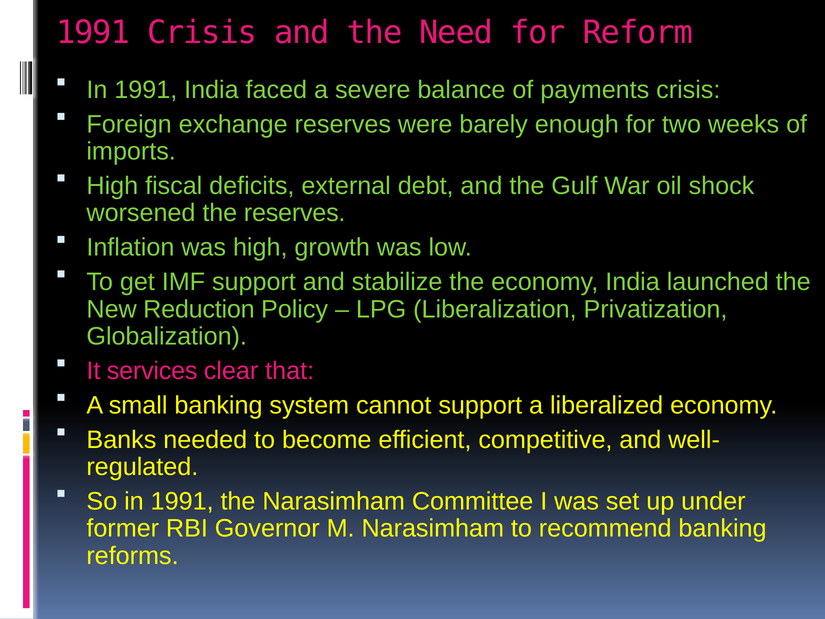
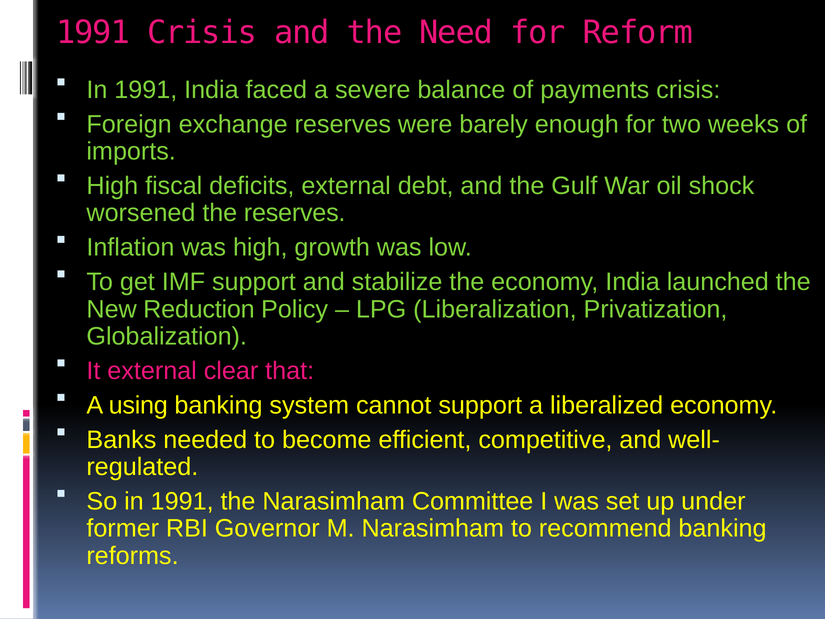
It services: services -> external (152, 371)
small: small -> using (138, 405)
